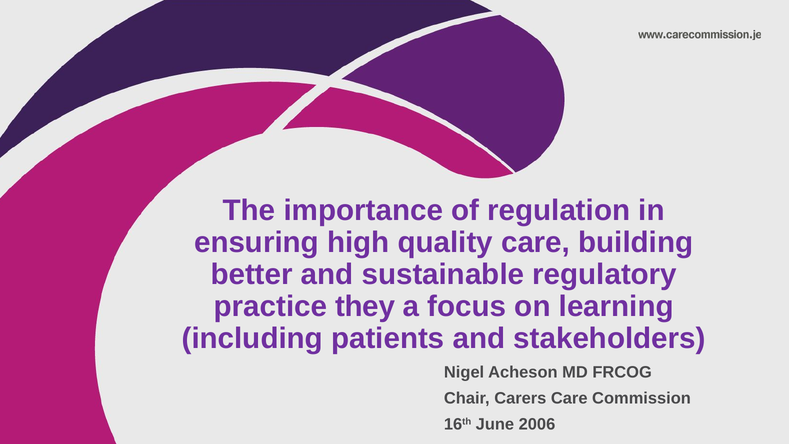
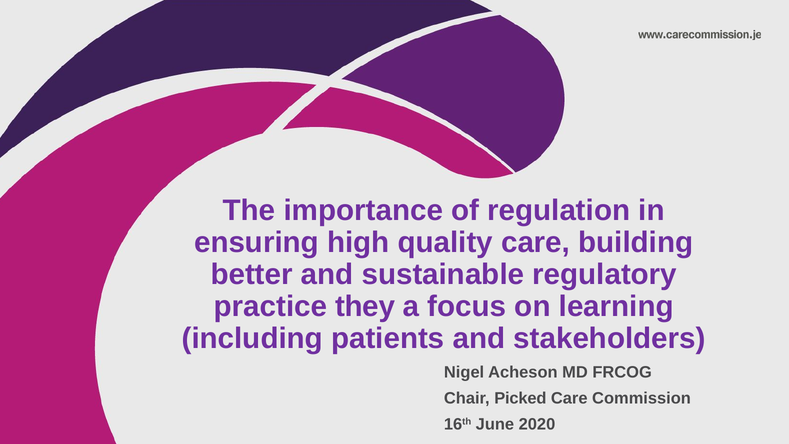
Carers: Carers -> Picked (520, 398)
2006: 2006 -> 2020 (537, 424)
